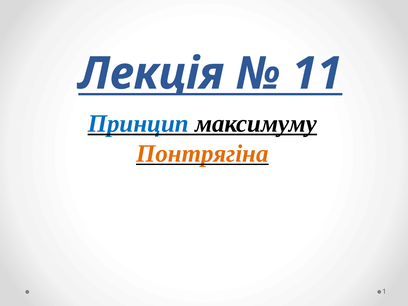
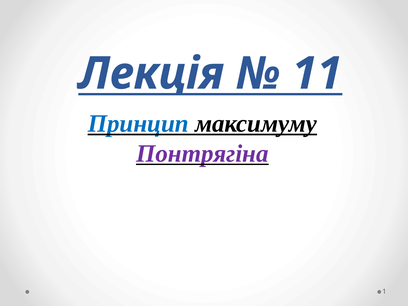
Понтрягіна colour: orange -> purple (202, 153)
